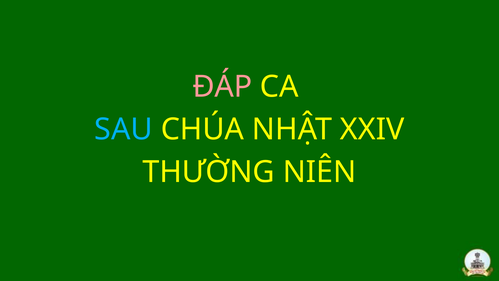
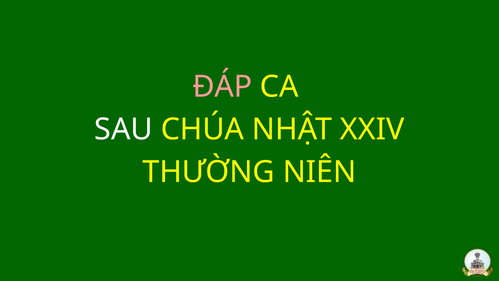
SAU colour: light blue -> white (124, 129)
